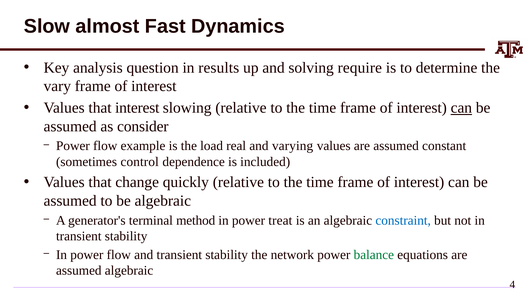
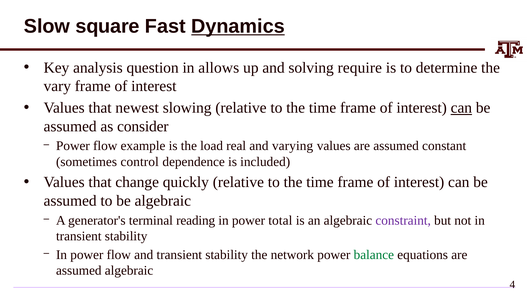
almost: almost -> square (108, 26)
Dynamics underline: none -> present (238, 26)
results: results -> allows (219, 68)
that interest: interest -> newest (137, 108)
method: method -> reading (196, 221)
treat: treat -> total (280, 221)
constraint colour: blue -> purple (403, 221)
